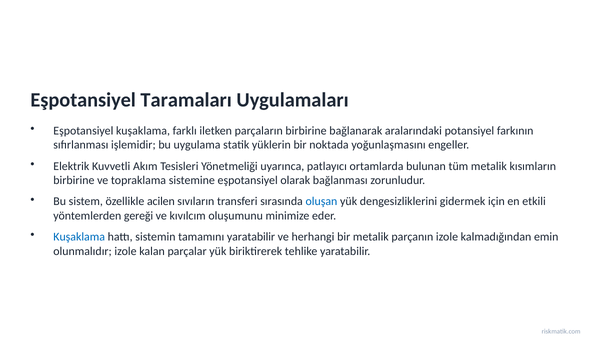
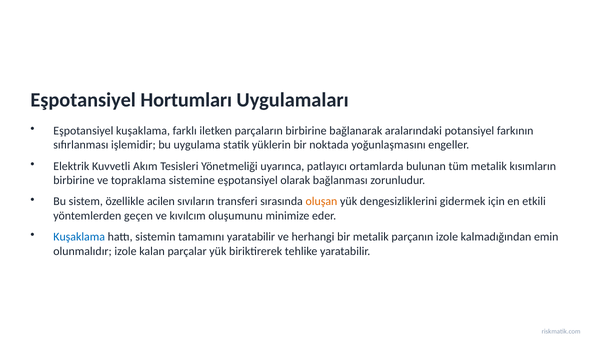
Taramaları: Taramaları -> Hortumları (186, 100)
oluşan colour: blue -> orange (321, 201)
gereği: gereği -> geçen (138, 216)
